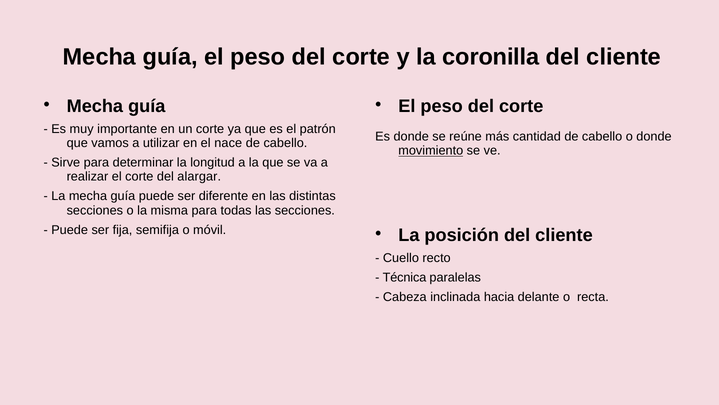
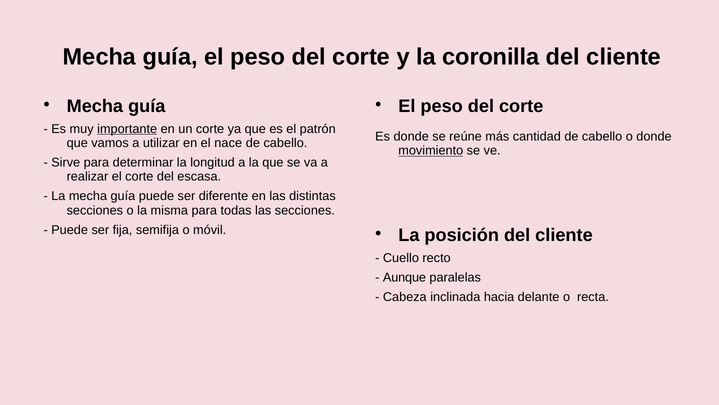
importante underline: none -> present (127, 129)
alargar: alargar -> escasa (199, 176)
Técnica: Técnica -> Aunque (404, 277)
